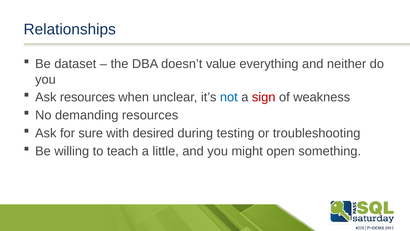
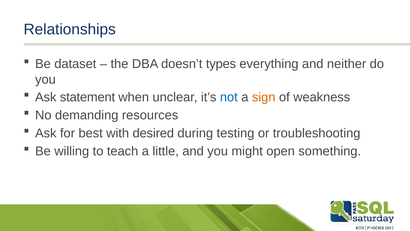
value: value -> types (221, 64)
Ask resources: resources -> statement (87, 97)
sign colour: red -> orange (264, 97)
sure: sure -> best (91, 133)
